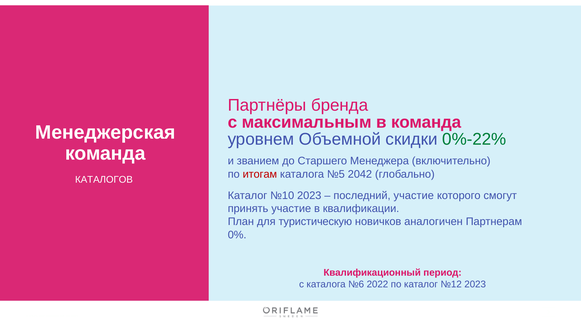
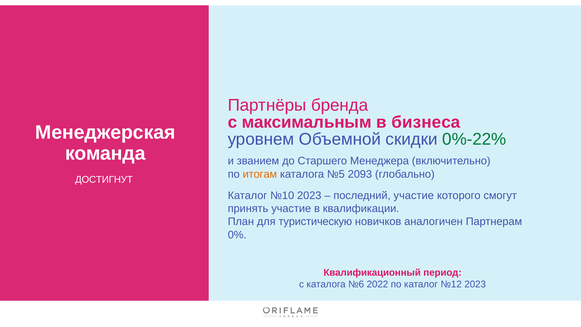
в команда: команда -> бизнеса (426, 122)
итогам colour: red -> orange (260, 174)
2042: 2042 -> 2093 (360, 174)
КАТАЛОГОВ: КАТАЛОГОВ -> ДОСТИГНУТ (104, 180)
